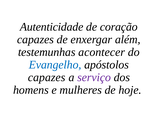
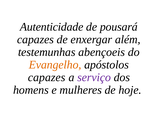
coração: coração -> pousará (119, 27)
acontecer: acontecer -> abençoeis (102, 52)
Evangelho colour: blue -> orange (55, 64)
